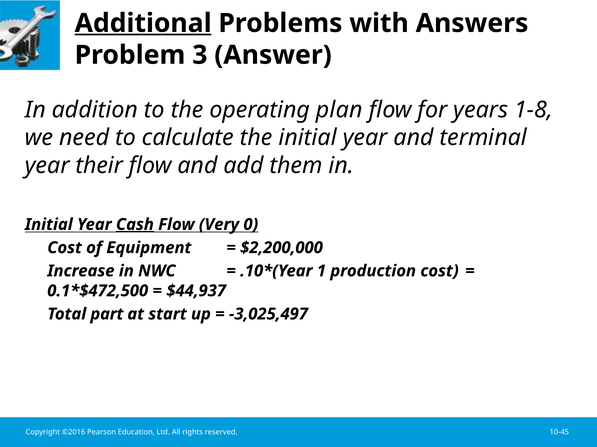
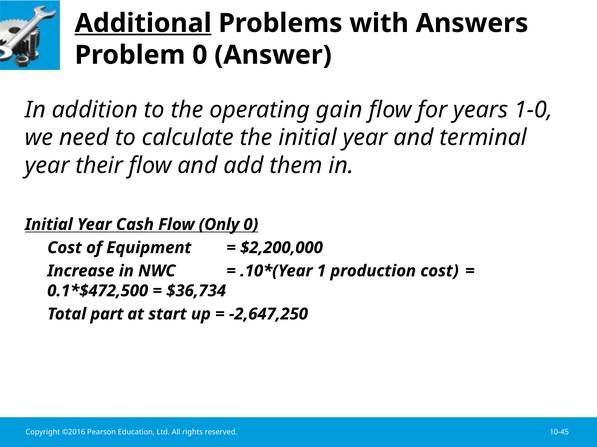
Problem 3: 3 -> 0 (200, 55)
plan: plan -> gain (339, 110)
1-8: 1-8 -> 1-0 (533, 110)
Cash underline: present -> none (135, 225)
Very: Very -> Only (219, 225)
$44,937: $44,937 -> $36,734 (196, 291)
-3,025,497: -3,025,497 -> -2,647,250 (268, 315)
